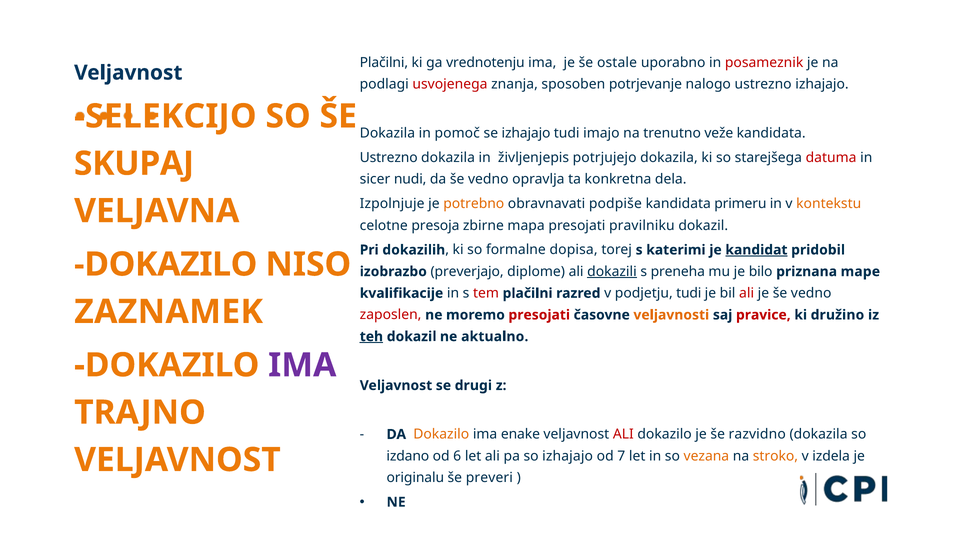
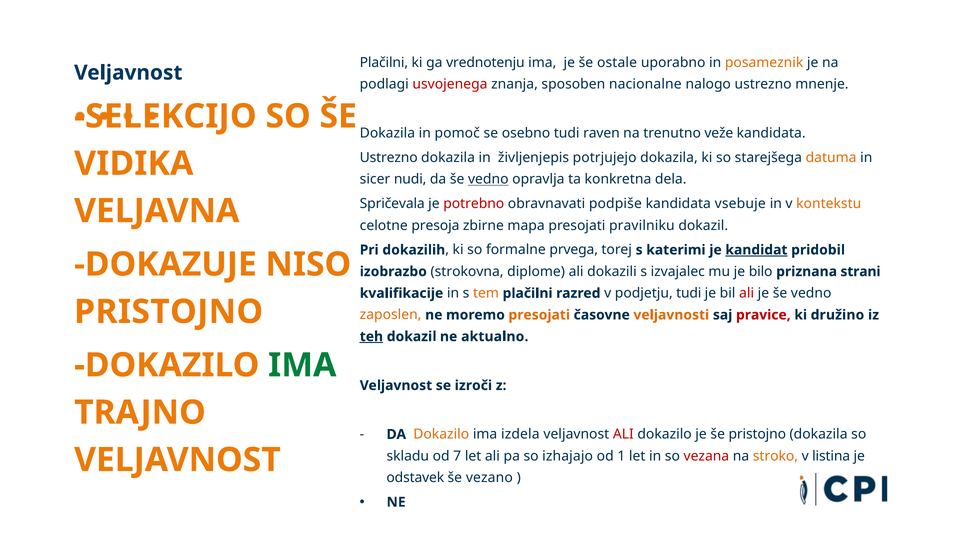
posameznik colour: red -> orange (764, 63)
potrjevanje: potrjevanje -> nacionalne (645, 84)
ustrezno izhajajo: izhajajo -> mnenje (822, 84)
se izhajajo: izhajajo -> osebno (526, 133)
imajo: imajo -> raven (601, 133)
datuma colour: red -> orange (831, 158)
SKUPAJ: SKUPAJ -> VIDIKA (134, 164)
vedno underline: none -> present (488, 179)
Izpolnjuje: Izpolnjuje -> Spričevala (392, 204)
potrebno colour: orange -> red (474, 204)
primeru: primeru -> vsebuje (740, 204)
dopisa: dopisa -> prvega (574, 250)
DOKAZILO: DOKAZILO -> DOKAZUJE (165, 265)
preverjajo: preverjajo -> strokovna (467, 272)
dokazili underline: present -> none (612, 272)
preneha: preneha -> izvajalec (678, 272)
mape: mape -> strani (860, 272)
tem colour: red -> orange (486, 293)
ZAZNAMEK: ZAZNAMEK -> PRISTOJNO (169, 312)
zaposlen colour: red -> orange (391, 315)
presojati colour: red -> orange (539, 315)
IMA colour: purple -> green (302, 365)
drugi: drugi -> izroči (473, 386)
enake: enake -> izdela (520, 435)
še razvidno: razvidno -> pristojno (757, 435)
izdano: izdano -> skladu (408, 456)
6: 6 -> 7 (457, 456)
7: 7 -> 1 (621, 456)
vezana colour: orange -> red (706, 456)
izdela: izdela -> listina (831, 456)
originalu: originalu -> odstavek (415, 478)
preveri: preveri -> vezano (489, 478)
